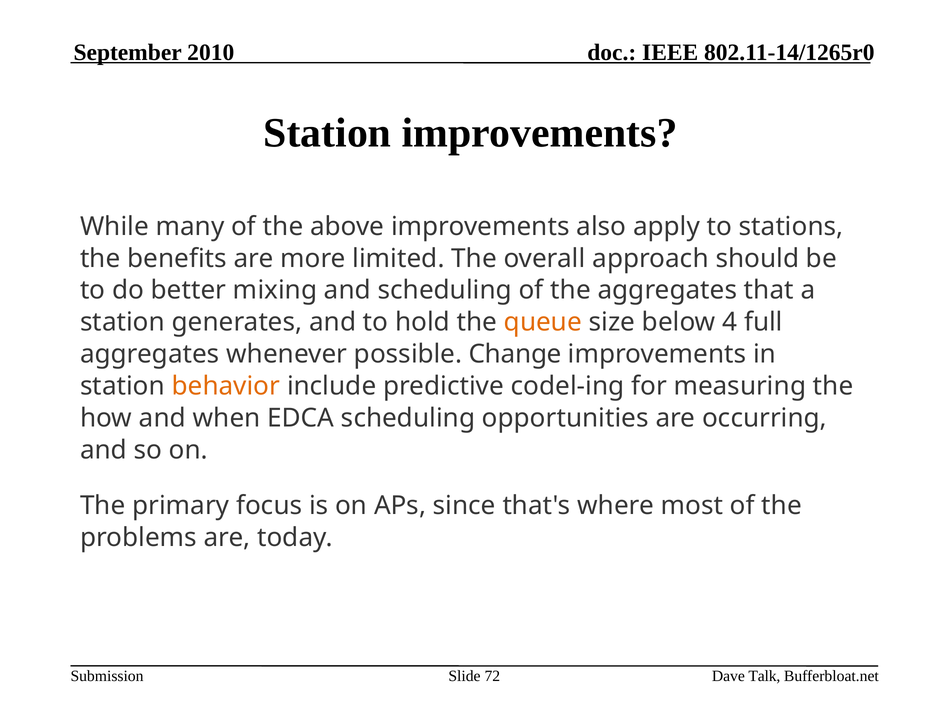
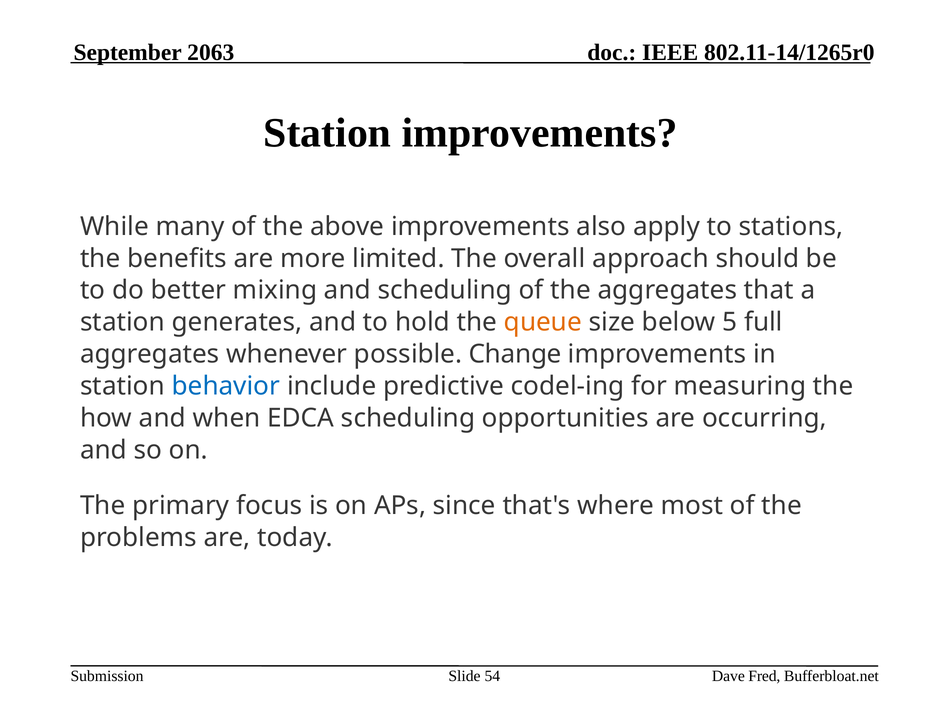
2010: 2010 -> 2063 (211, 52)
4: 4 -> 5 (730, 323)
behavior colour: orange -> blue (226, 387)
72: 72 -> 54 (492, 677)
Talk: Talk -> Fred (764, 677)
